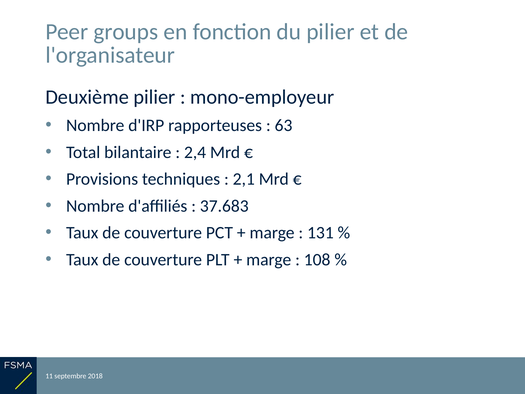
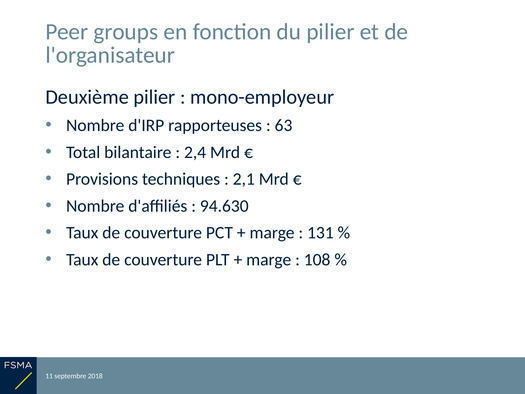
37.683: 37.683 -> 94.630 (224, 206)
